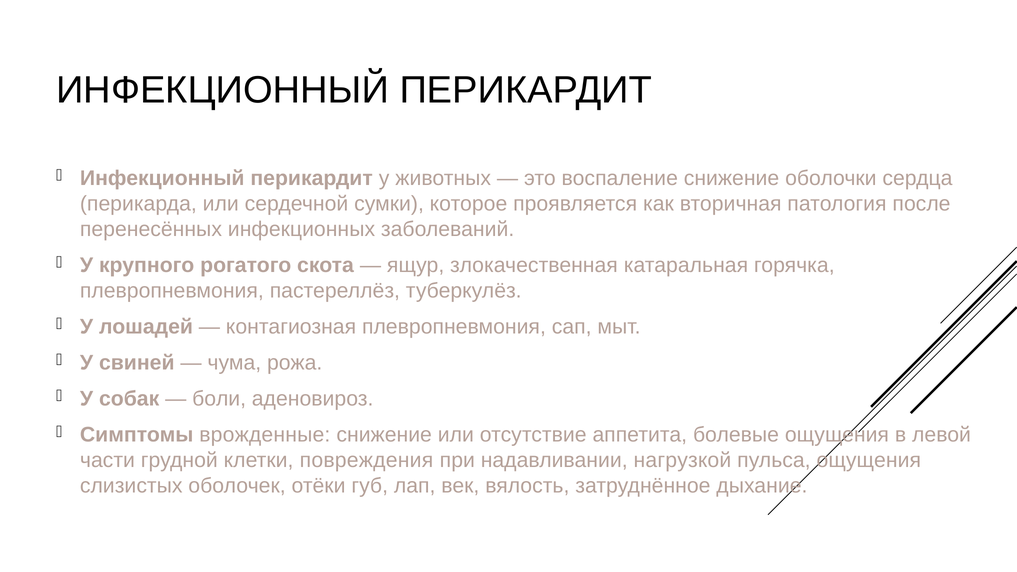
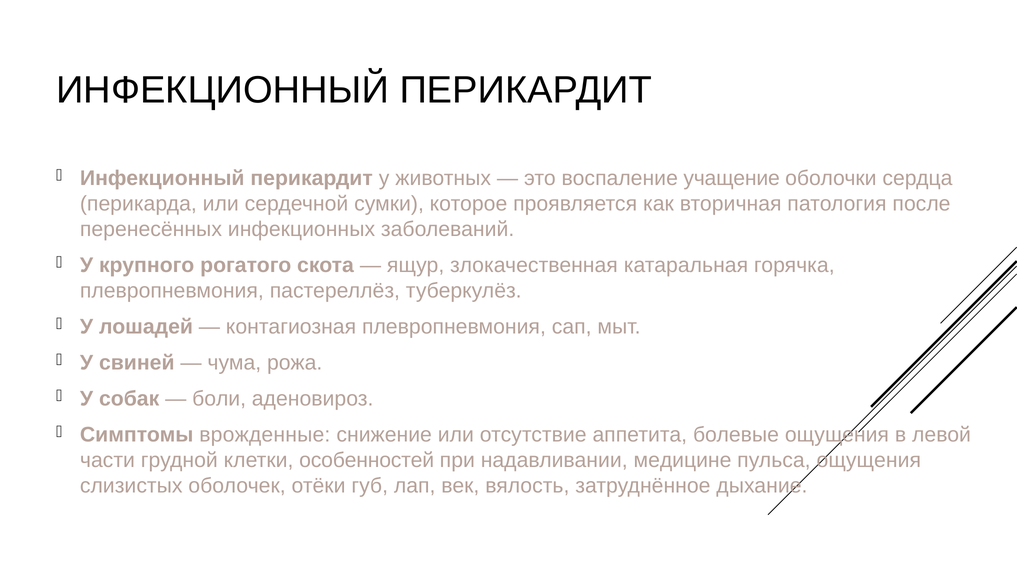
воспаление снижение: снижение -> учащение (732, 178)
повреждения: повреждения -> особенностей (367, 460)
нагрузкой: нагрузкой -> медицине (683, 460)
